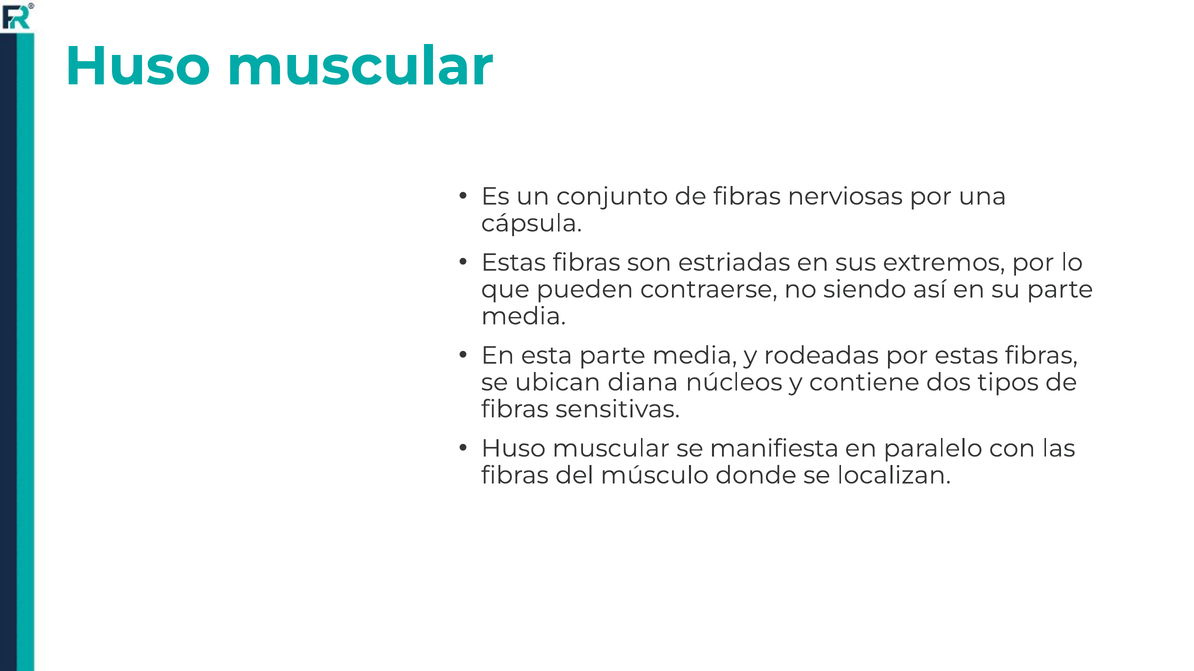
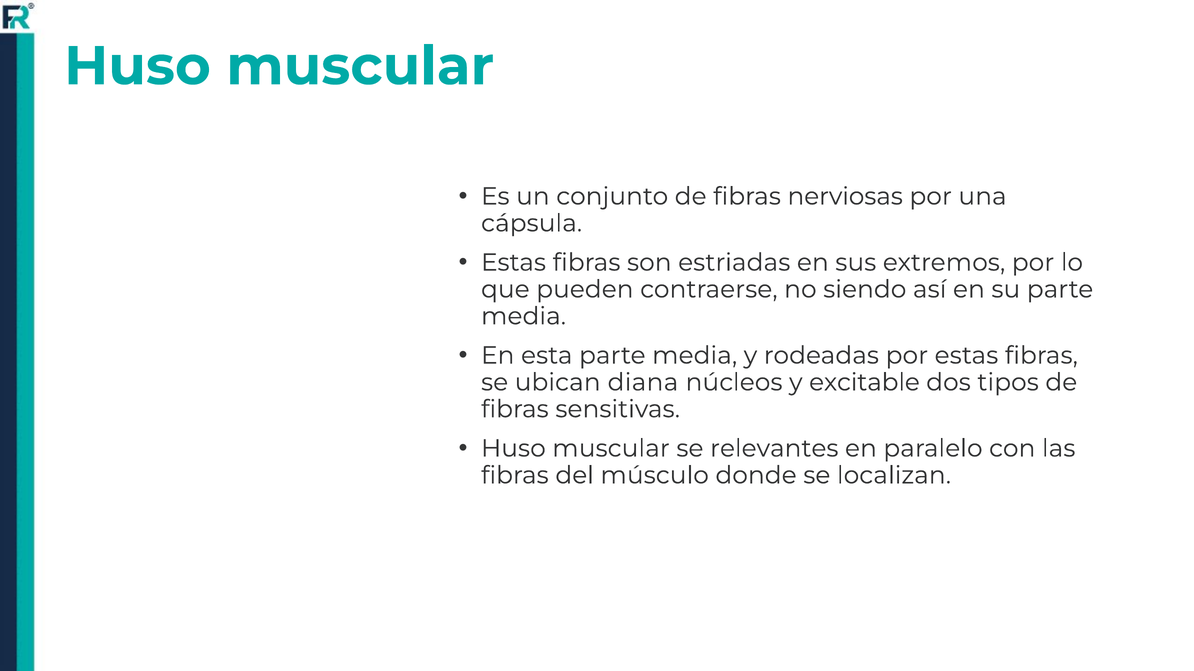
contiene: contiene -> excitable (864, 383)
manifiesta: manifiesta -> relevantes (774, 449)
